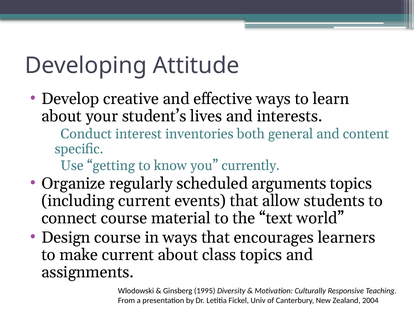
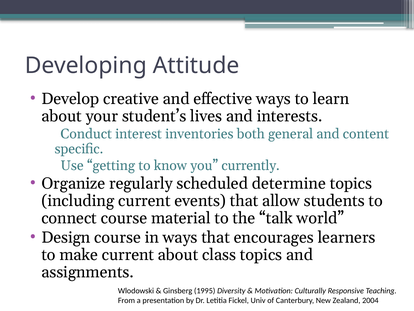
arguments: arguments -> determine (289, 183)
text: text -> talk (276, 218)
